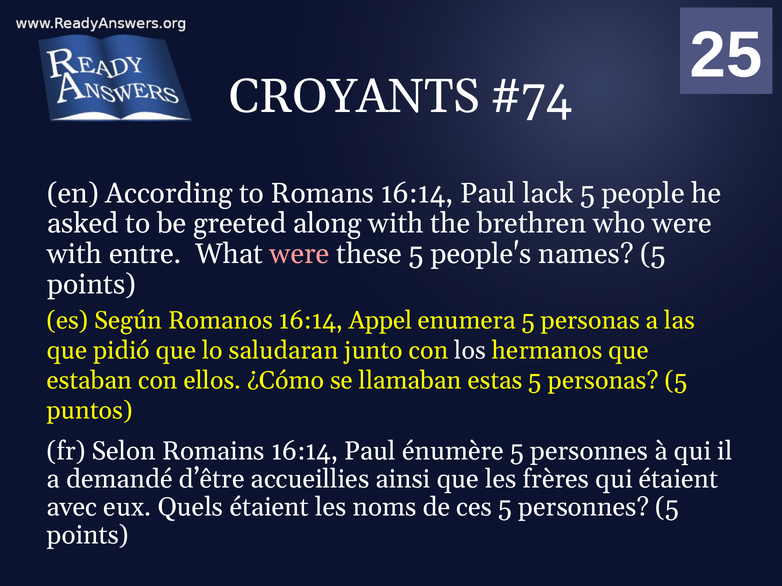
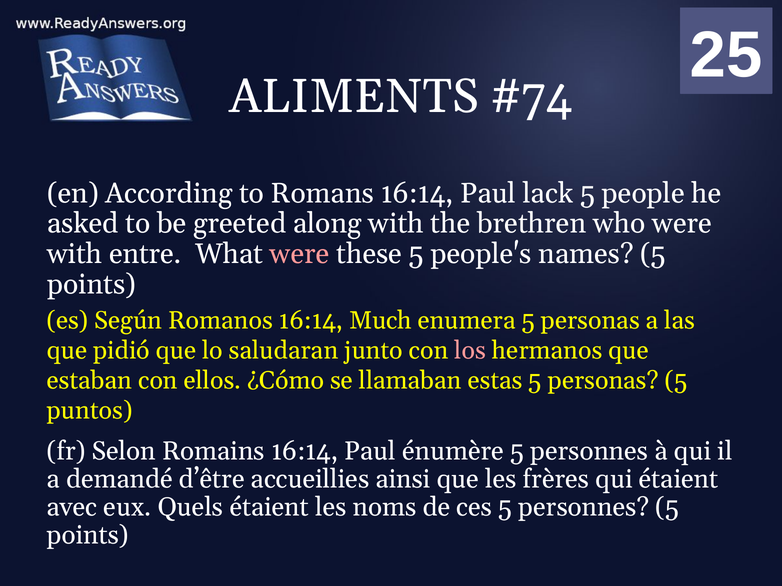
CROYANTS: CROYANTS -> ALIMENTS (354, 97)
Appel: Appel -> Much (380, 321)
los colour: white -> pink (470, 351)
